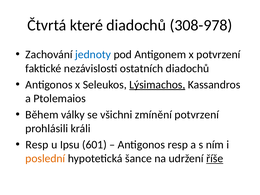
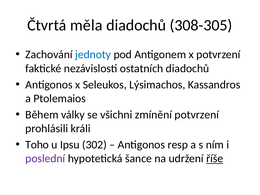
které: které -> měla (86, 25)
308-978: 308-978 -> 308-305 (201, 25)
Lýsimachos underline: present -> none (157, 85)
Resp: Resp -> Toho (37, 145)
601: 601 -> 302 (94, 145)
poslední colour: orange -> purple (45, 159)
